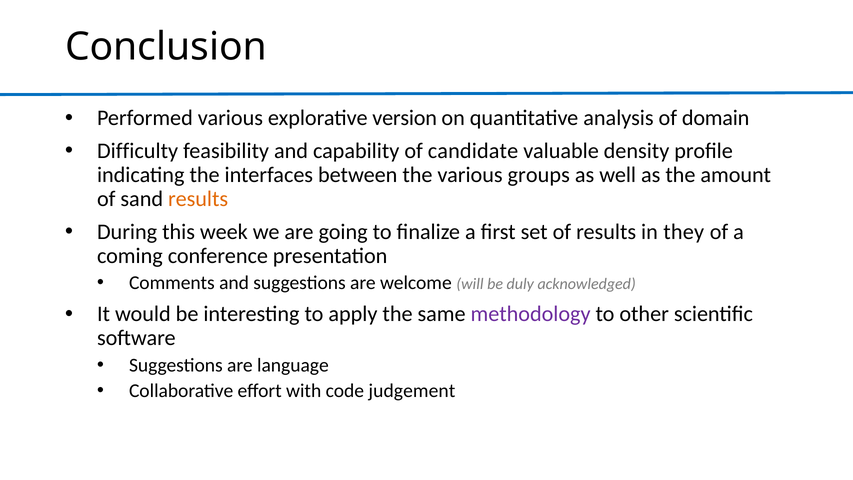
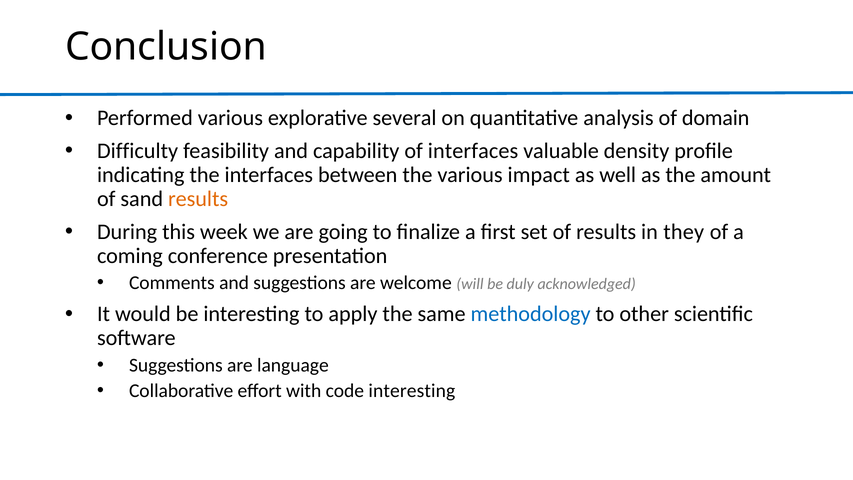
version: version -> several (405, 118)
of candidate: candidate -> interfaces (473, 151)
groups: groups -> impact (539, 175)
methodology colour: purple -> blue (531, 314)
code judgement: judgement -> interesting (412, 391)
